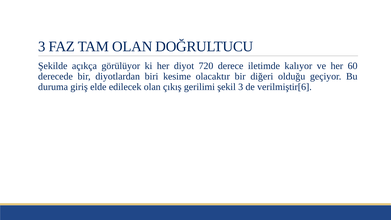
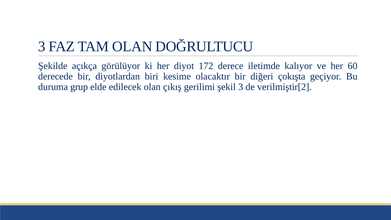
720: 720 -> 172 (206, 66)
olduğu: olduğu -> çokışta (292, 76)
giriş: giriş -> grup (79, 87)
verilmiştir[6: verilmiştir[6 -> verilmiştir[2 (284, 87)
